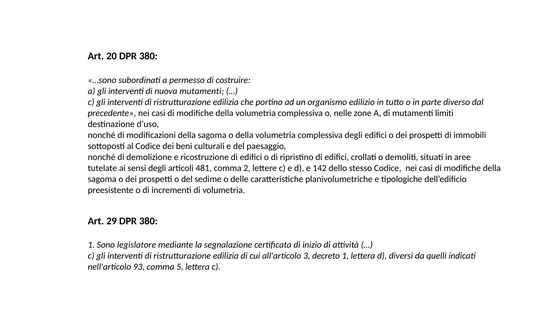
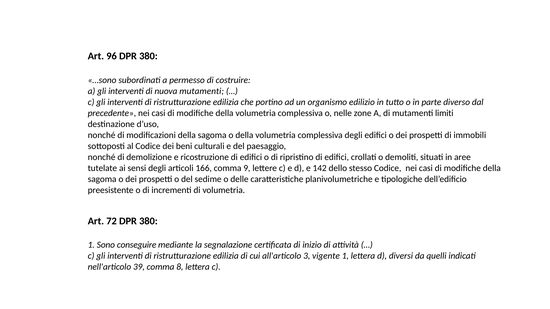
20: 20 -> 96 (112, 56)
481: 481 -> 166 (204, 168)
2: 2 -> 9 (247, 168)
29: 29 -> 72 (112, 221)
legislatore: legislatore -> conseguire (137, 245)
decreto: decreto -> vigente (326, 256)
93: 93 -> 39 (139, 267)
5: 5 -> 8 (180, 267)
